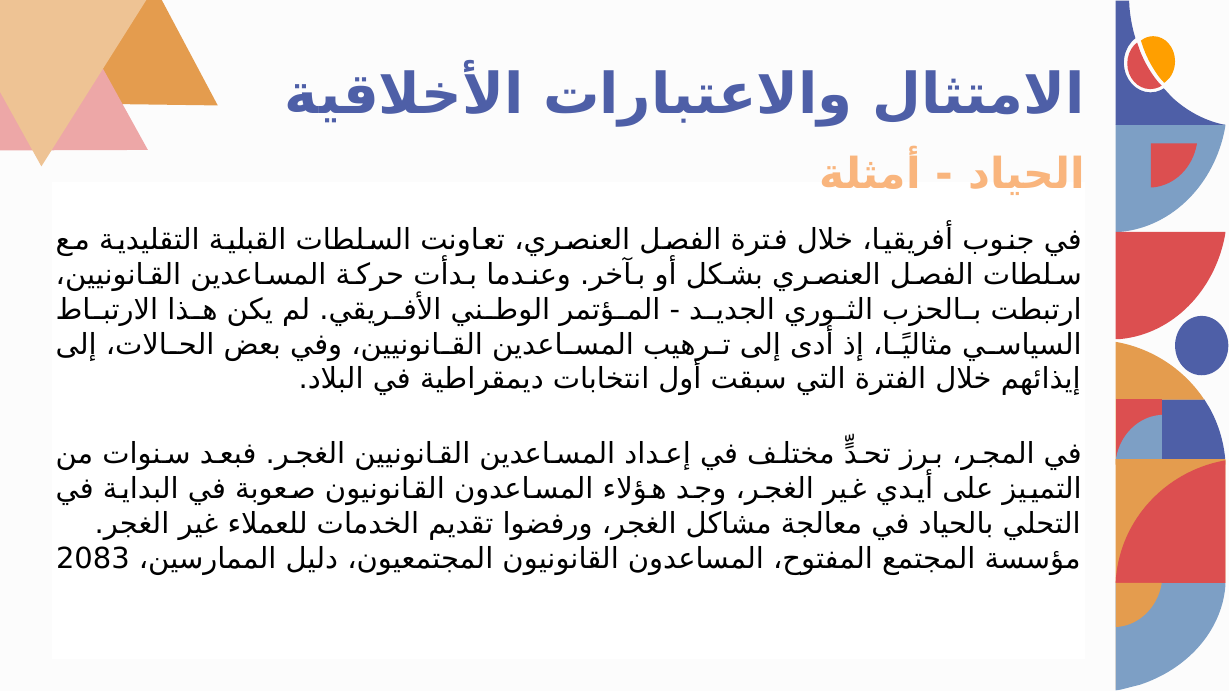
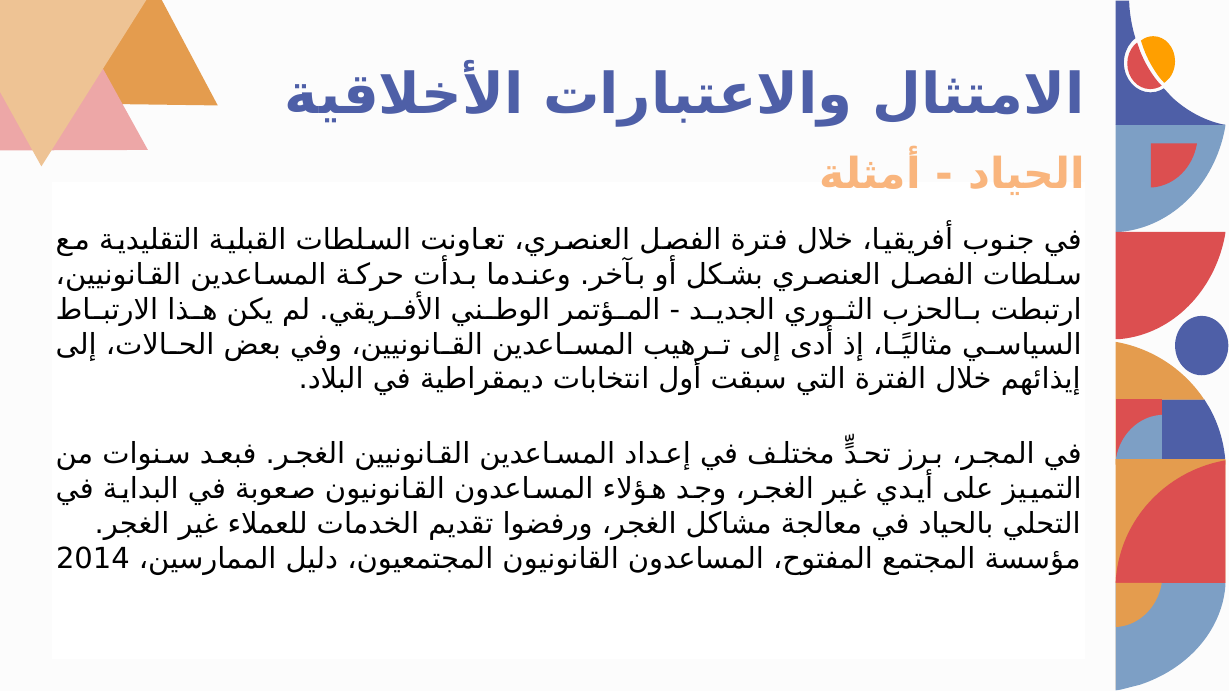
2083: 2083 -> 2014 (93, 559)
